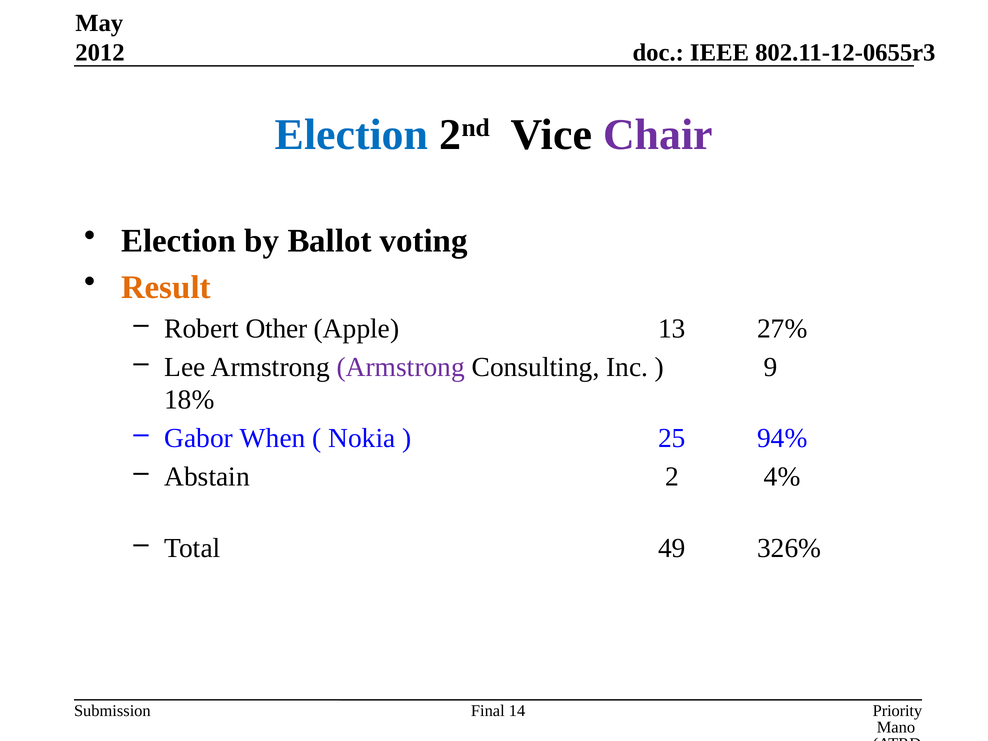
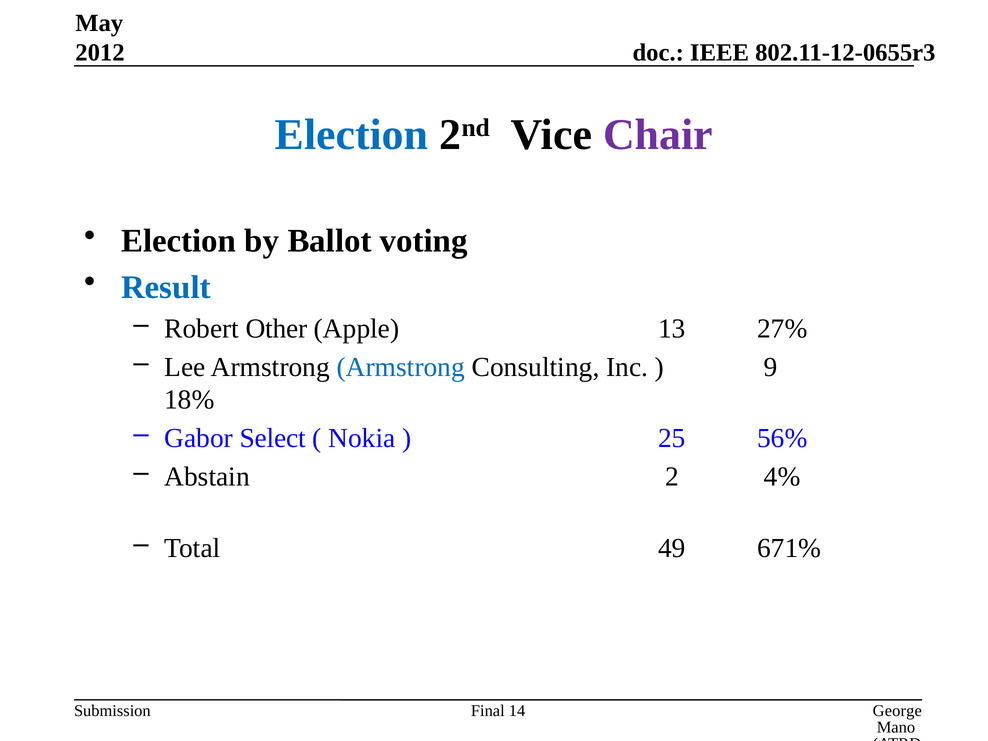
Result colour: orange -> blue (166, 287)
Armstrong colour: purple -> blue (401, 367)
When: When -> Select (273, 438)
94%: 94% -> 56% (782, 438)
326%: 326% -> 671% (789, 548)
Priority: Priority -> George (897, 711)
